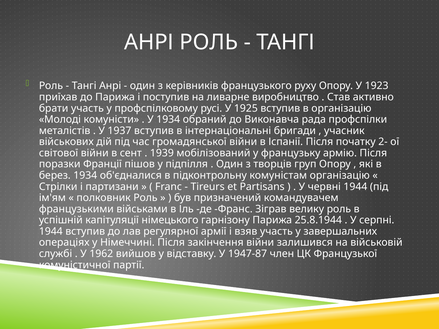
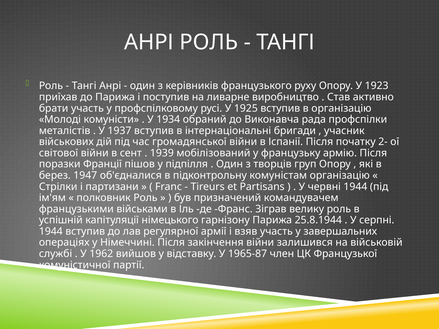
берез 1934: 1934 -> 1947 (85, 176)
1947-87: 1947-87 -> 1965-87 (248, 254)
